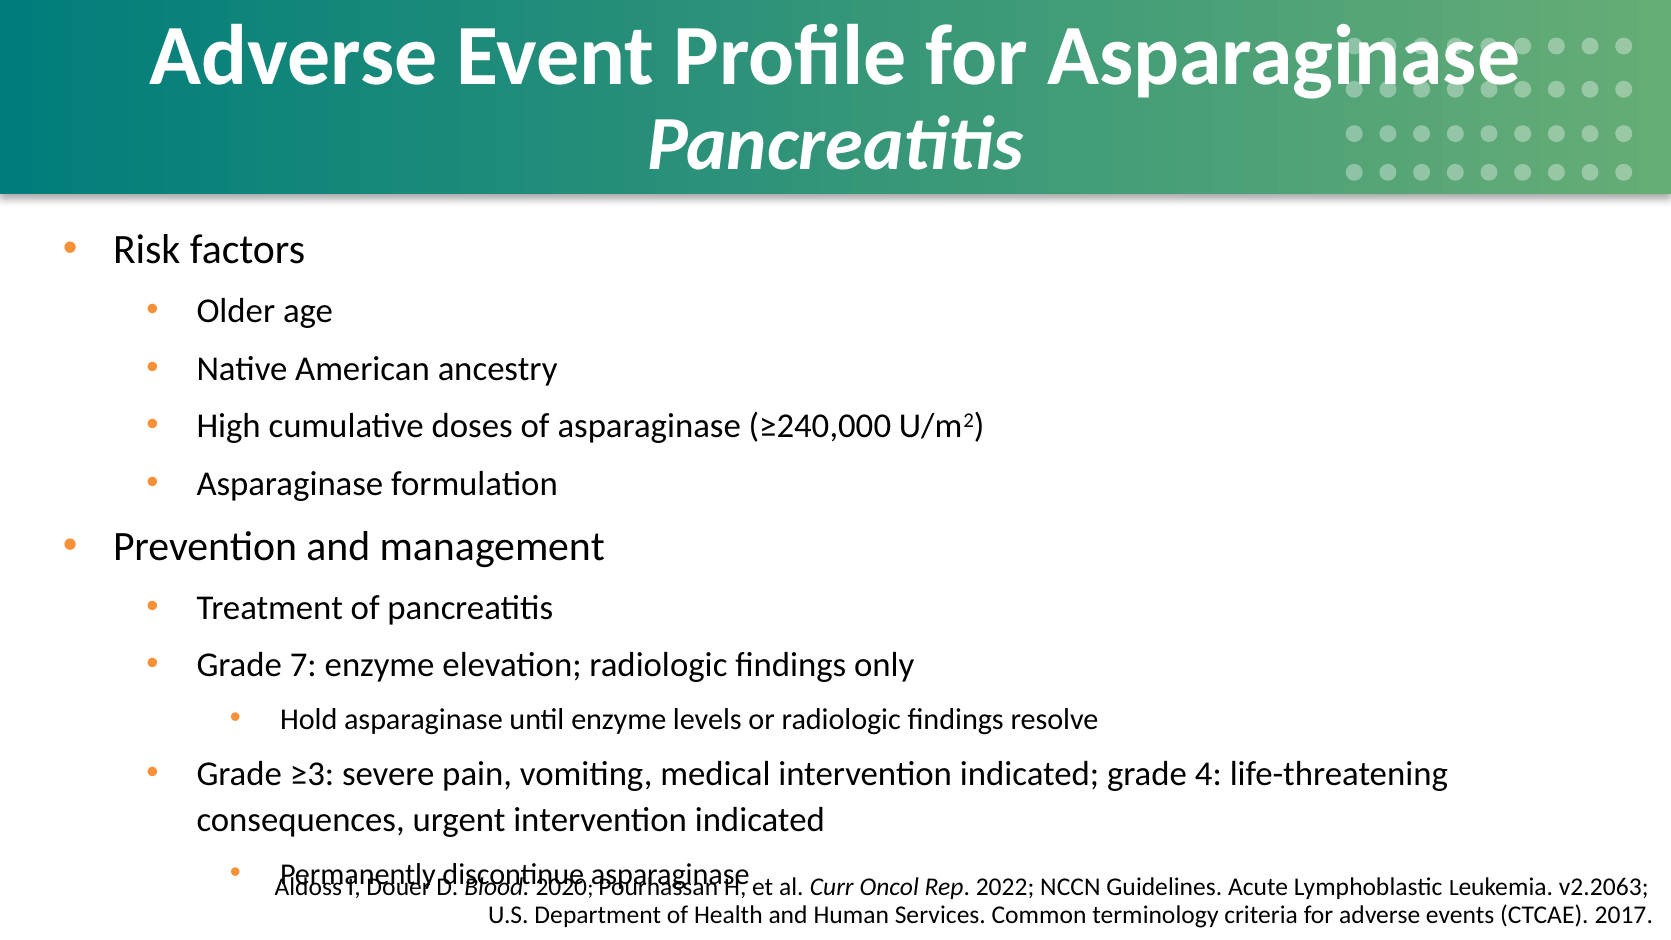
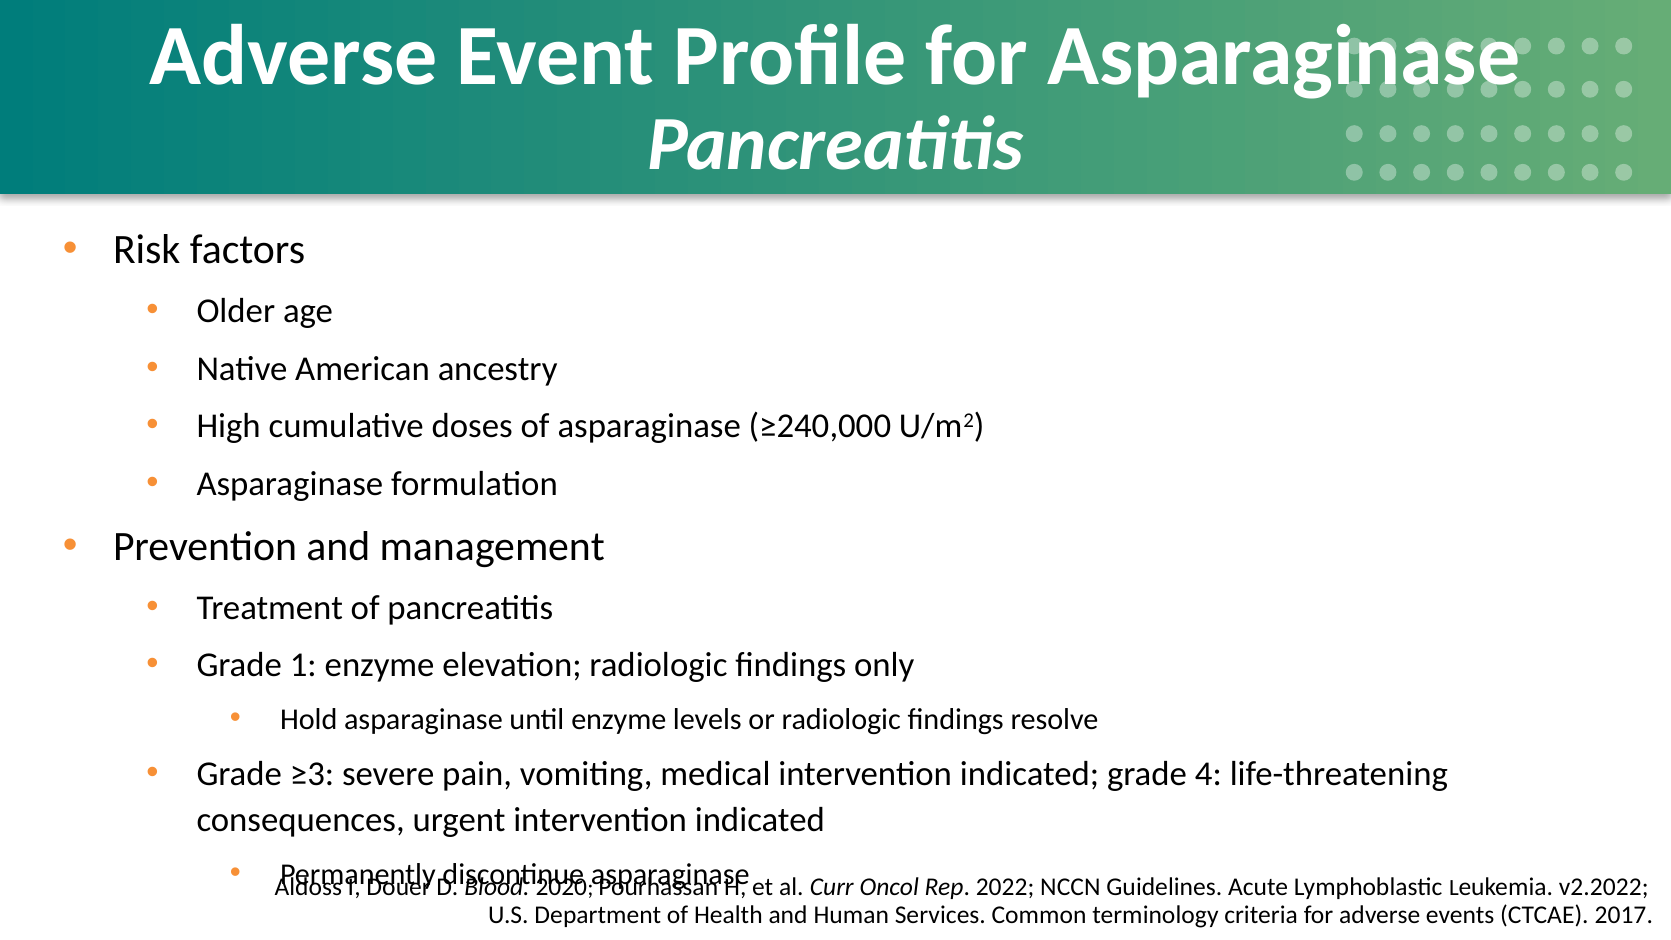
7: 7 -> 1 (303, 665)
v2.2063: v2.2063 -> v2.2022 (1604, 887)
